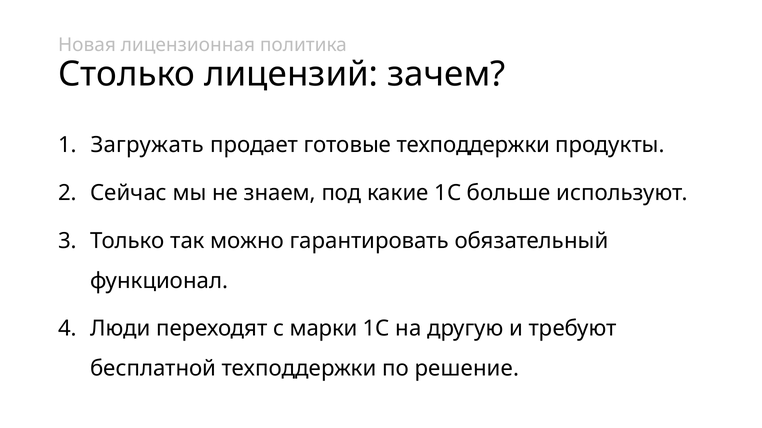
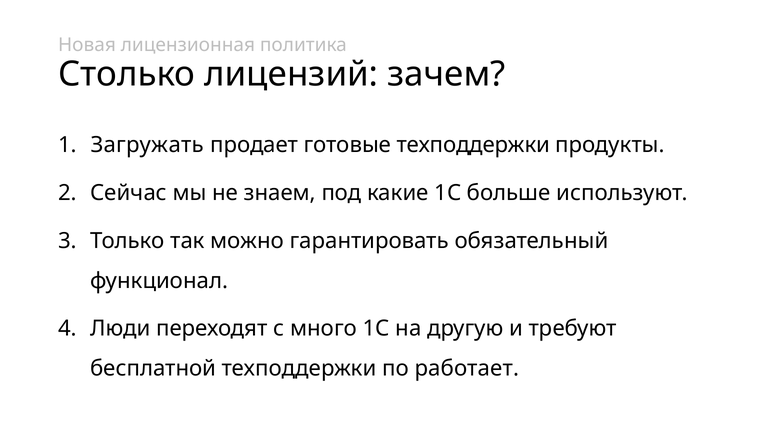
марки: марки -> много (323, 329)
решение: решение -> работает (467, 369)
